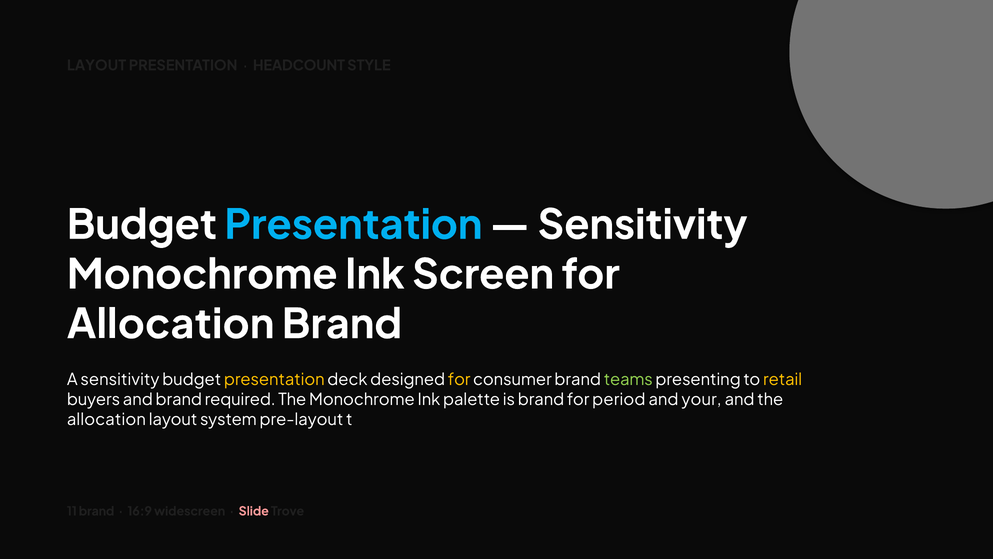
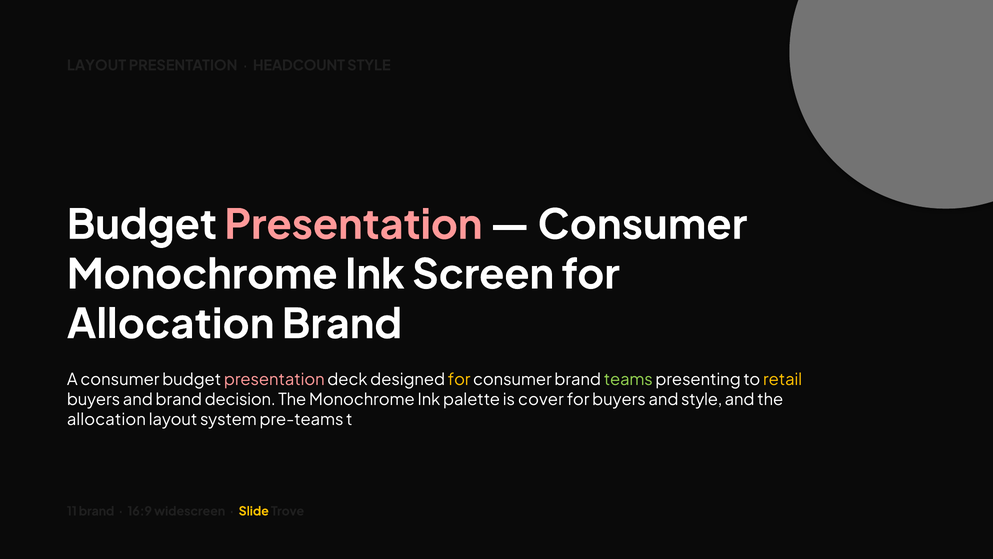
Presentation colour: light blue -> pink (353, 225)
Sensitivity: Sensitivity -> Consumer (642, 225)
A sensitivity: sensitivity -> consumer (120, 380)
presentation colour: yellow -> pink (274, 380)
required: required -> decision (240, 400)
is brand: brand -> cover (541, 400)
for period: period -> buyers (619, 400)
and your: your -> style (702, 400)
pre-layout: pre-layout -> pre-teams (302, 419)
Slide colour: pink -> yellow (254, 511)
